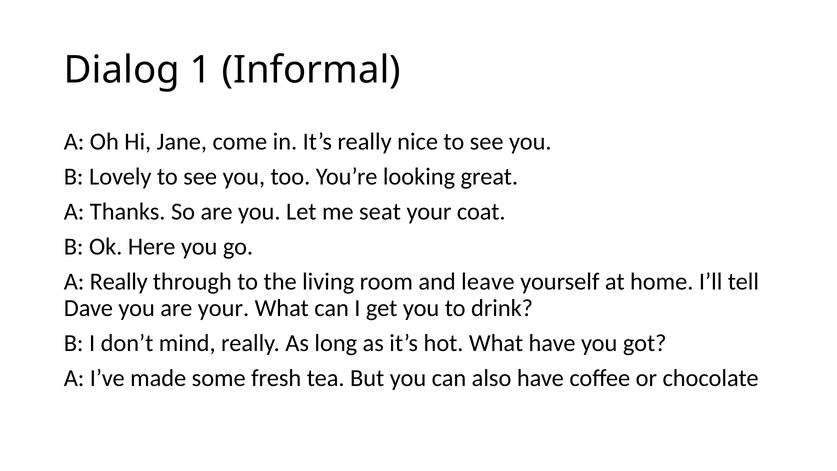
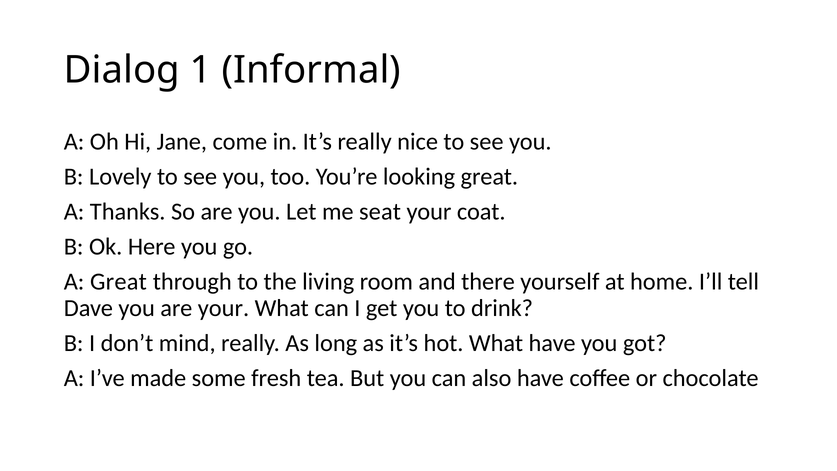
A Really: Really -> Great (118, 282)
leave: leave -> there (488, 282)
